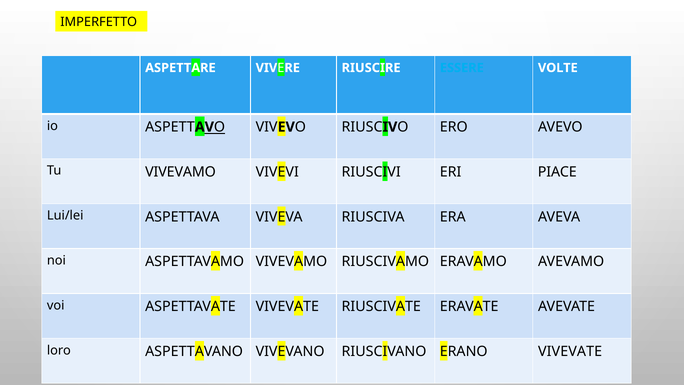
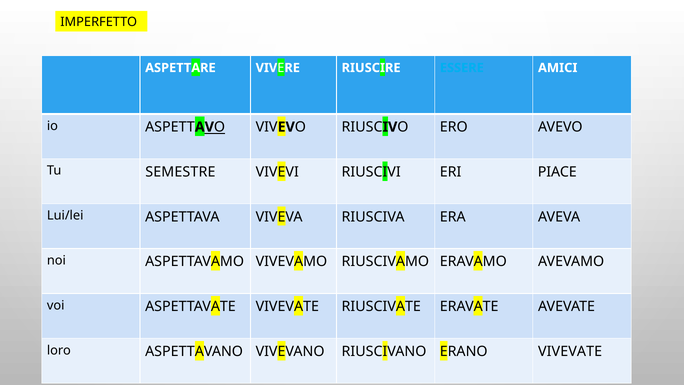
VOLTE: VOLTE -> AMICI (558, 68)
Tu VIVEVAMO: VIVEVAMO -> SEMESTRE (180, 172)
